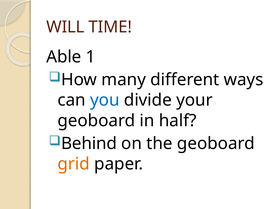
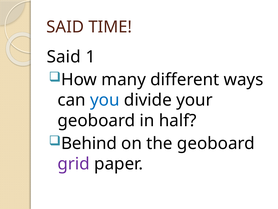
WILL: WILL -> SAID (65, 27)
Able: Able -> Said (64, 57)
grid colour: orange -> purple (74, 163)
